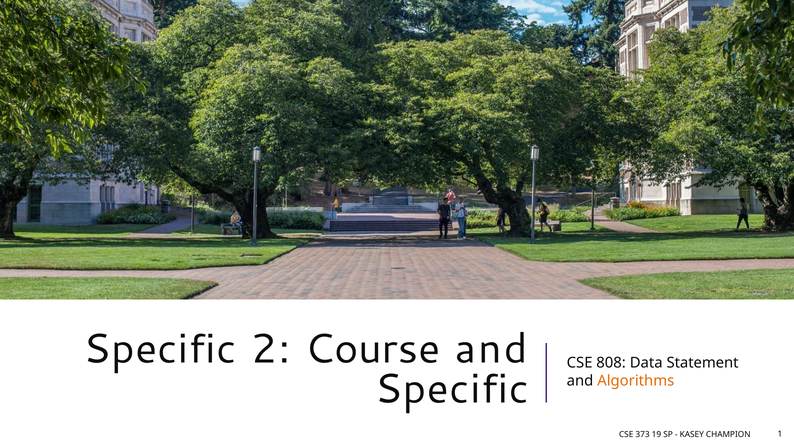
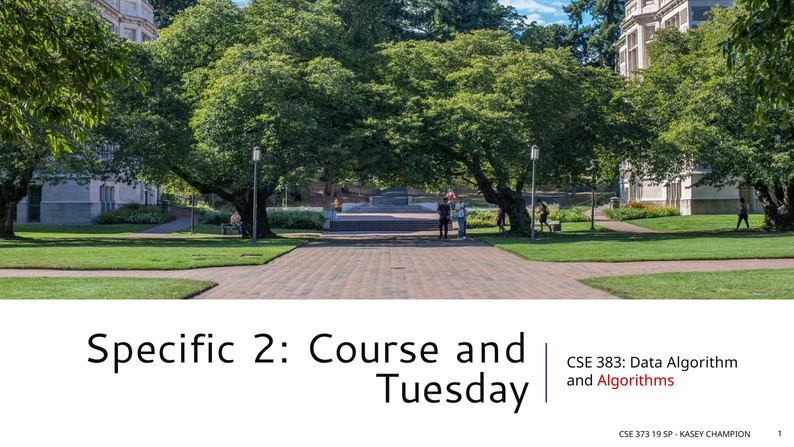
808: 808 -> 383 (611, 363)
Statement: Statement -> Algorithm (702, 363)
Specific: Specific -> Tuesday (452, 389)
Algorithms colour: orange -> red (636, 381)
